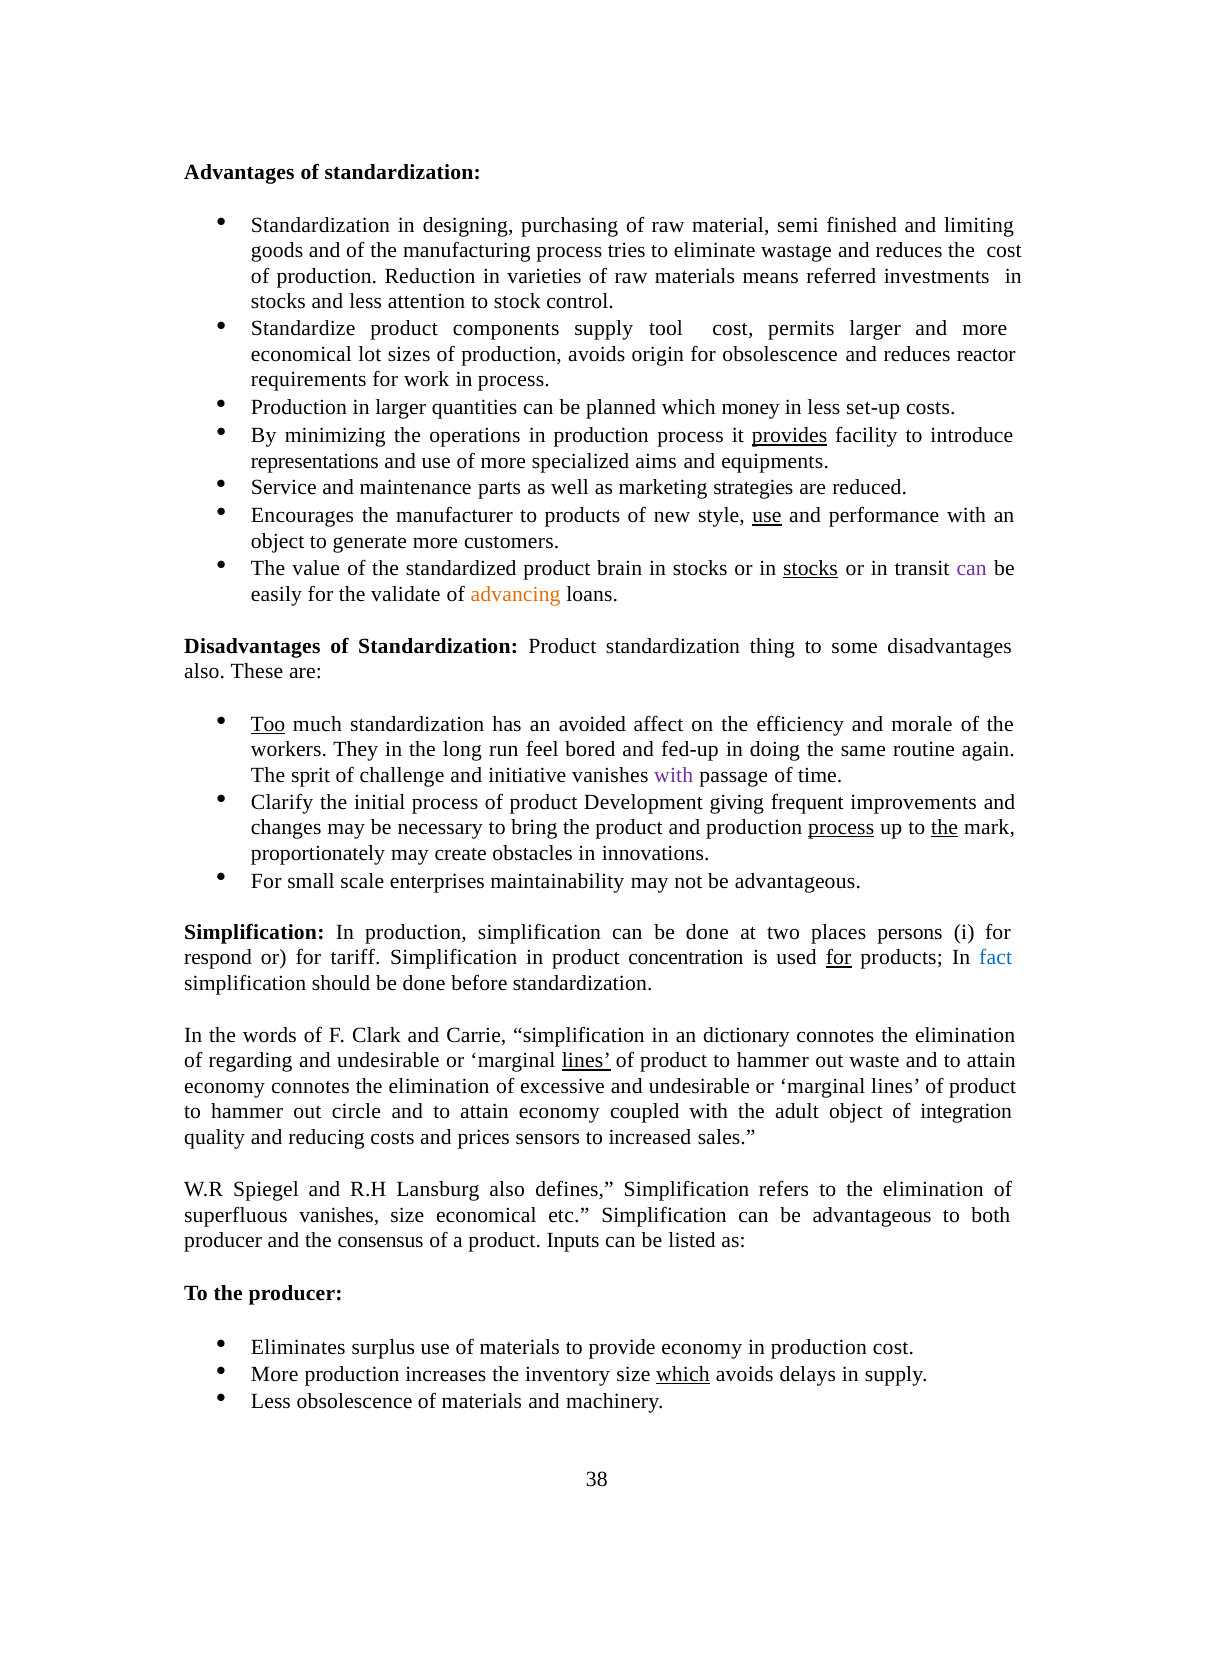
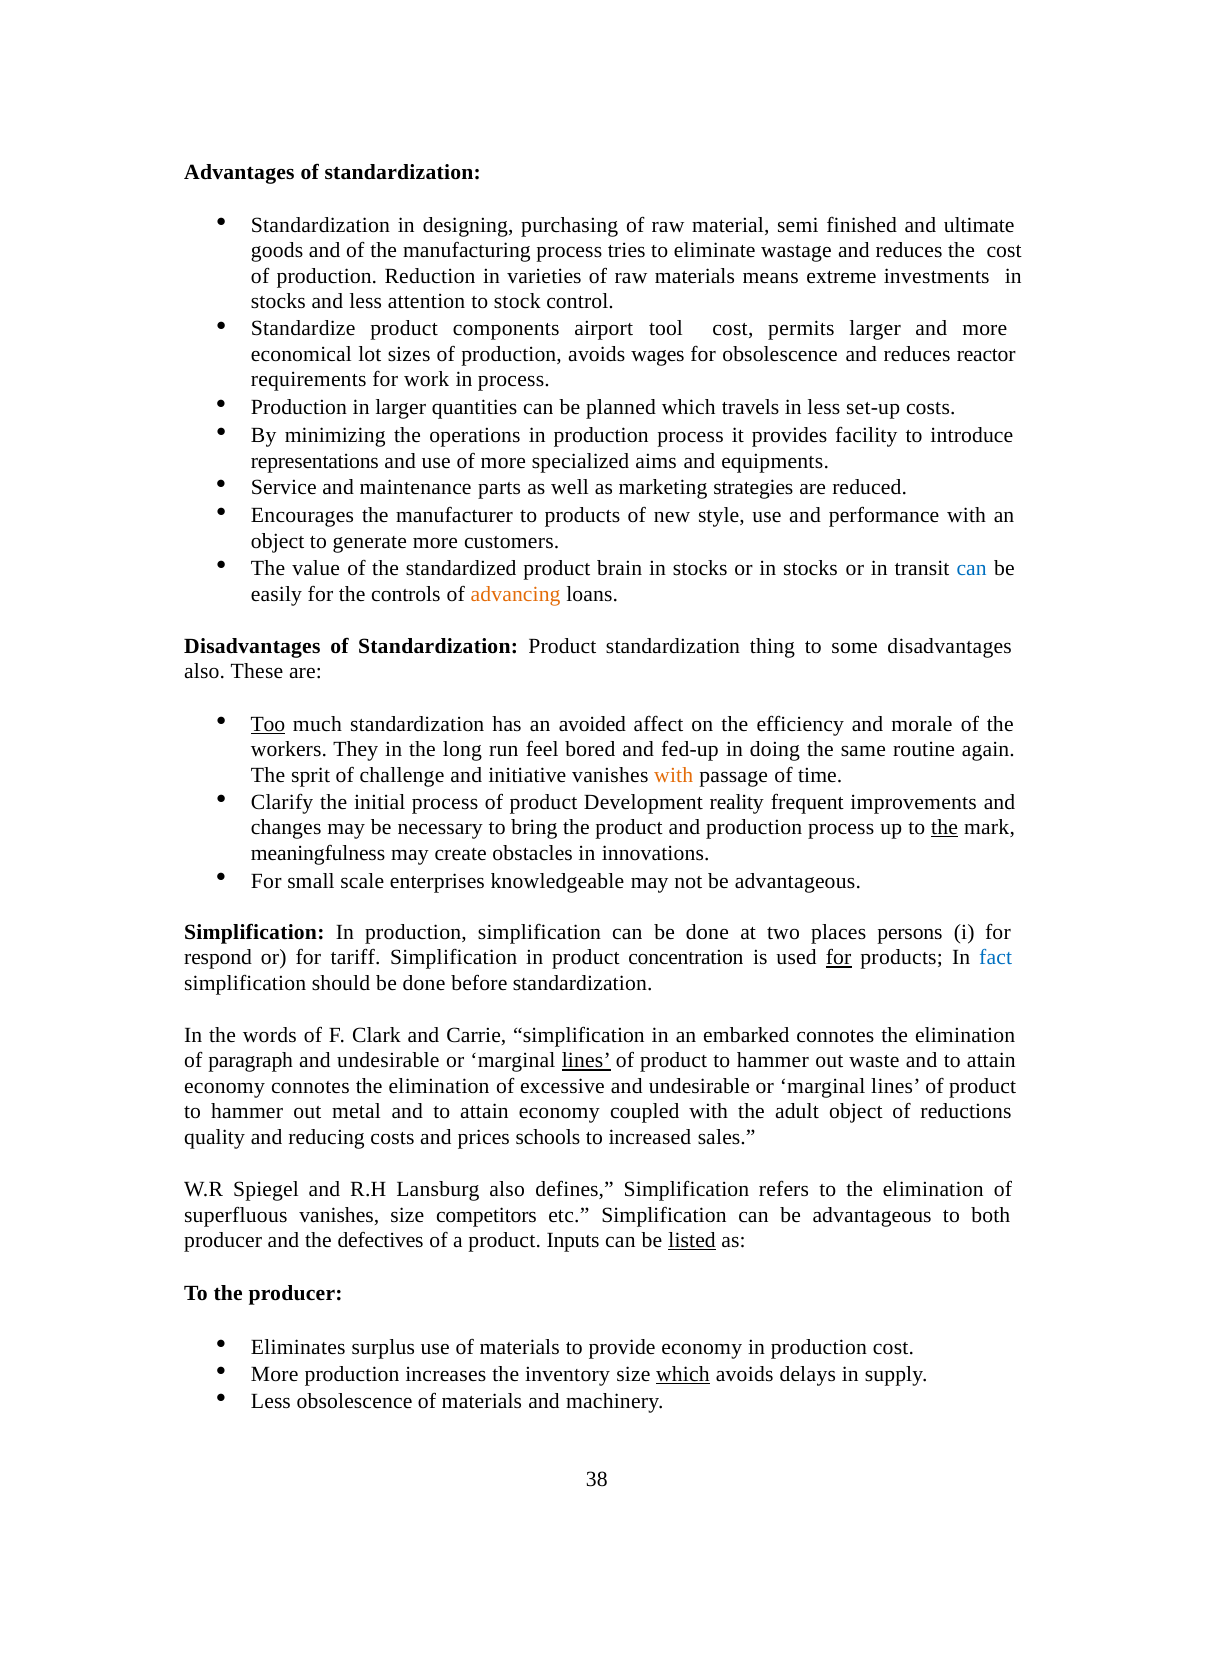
limiting: limiting -> ultimate (979, 225)
referred: referred -> extreme (841, 276)
components supply: supply -> airport (604, 329)
origin: origin -> wages (658, 355)
money: money -> travels (751, 408)
provides underline: present -> none (790, 436)
use underline: present -> none (767, 516)
stocks underline: present -> none (810, 569)
can colour: purple -> blue (972, 569)
validate: validate -> controls (406, 594)
with colour: purple -> orange (674, 775)
giving: giving -> reality (737, 802)
process underline: present -> none (841, 828)
proportionately: proportionately -> meaningfulness (318, 853)
maintainability: maintainability -> knowledgeable (557, 882)
dictionary: dictionary -> embarked (746, 1036)
regarding: regarding -> paragraph (251, 1061)
circle: circle -> metal (356, 1112)
integration: integration -> reductions (966, 1112)
sensors: sensors -> schools (548, 1138)
size economical: economical -> competitors (486, 1216)
consensus: consensus -> defectives (381, 1241)
listed underline: none -> present (692, 1241)
